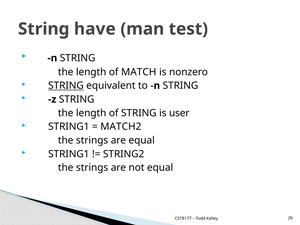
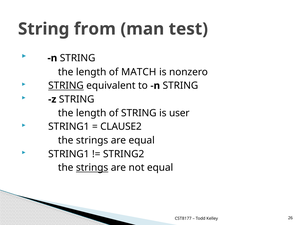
have: have -> from (95, 29)
MATCH2: MATCH2 -> CLAUSE2 (121, 127)
strings underline: none -> present (92, 168)
